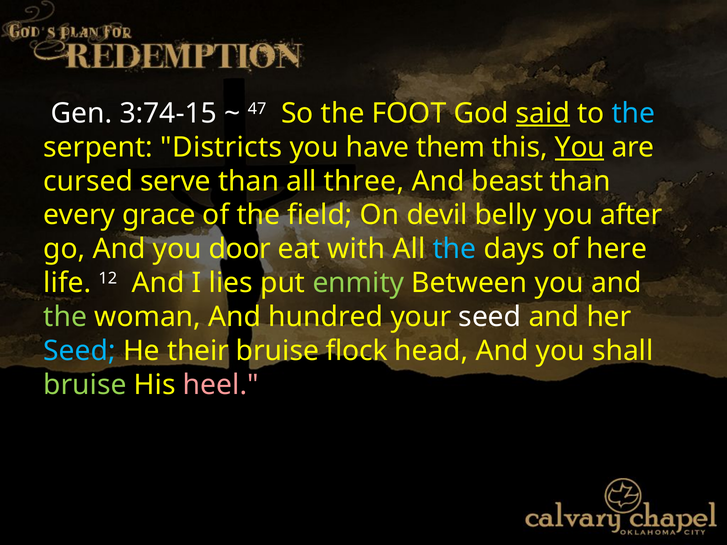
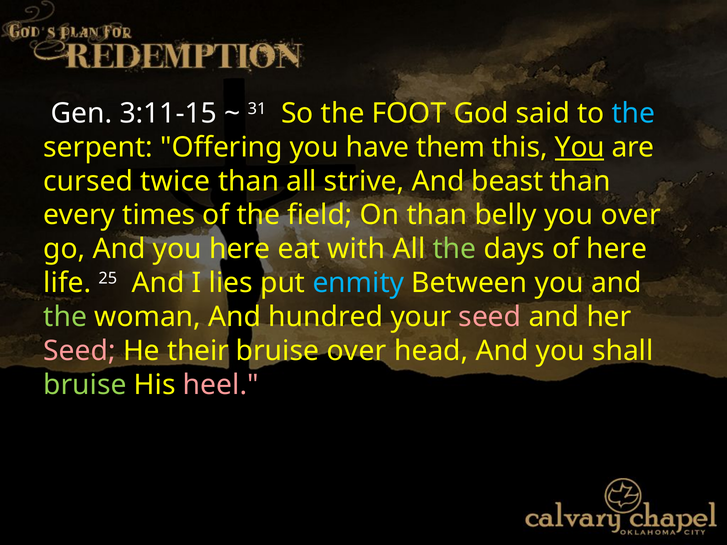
3:74-15: 3:74-15 -> 3:11-15 (168, 113)
47: 47 -> 31 (257, 109)
said underline: present -> none (543, 113)
Districts: Districts -> Offering (221, 147)
serve: serve -> twice (175, 181)
three: three -> strive (364, 181)
grace: grace -> times (159, 215)
On devil: devil -> than (437, 215)
you after: after -> over (631, 215)
you door: door -> here (240, 249)
the colour: light blue -> light green (455, 249)
12: 12 -> 25 (108, 279)
enmity colour: light green -> light blue (358, 283)
seed colour: white -> pink (490, 317)
Seed colour: light blue -> pink (80, 351)
bruise flock: flock -> over (356, 351)
